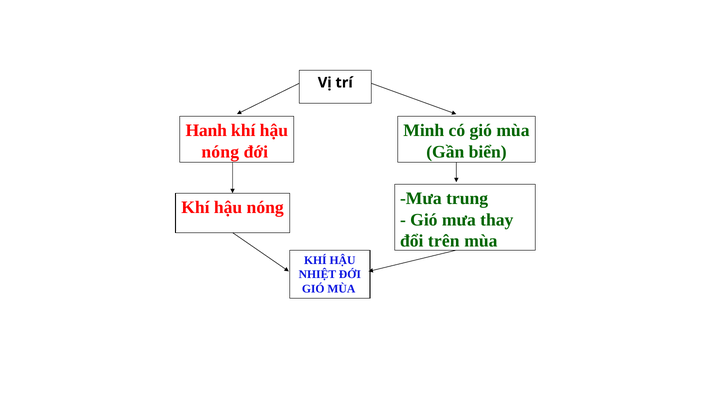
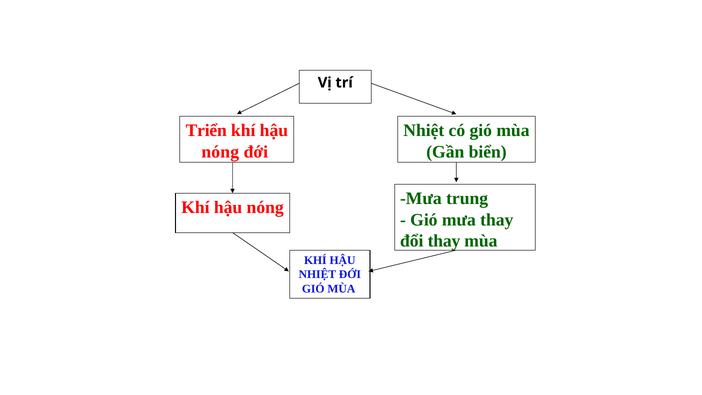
Hanh: Hanh -> Triển (206, 131)
Minh: Minh -> Nhiệt (424, 131)
đổi trên: trên -> thay (444, 241)
